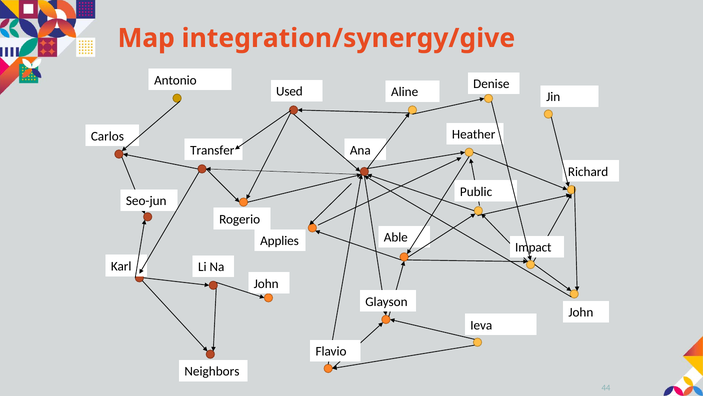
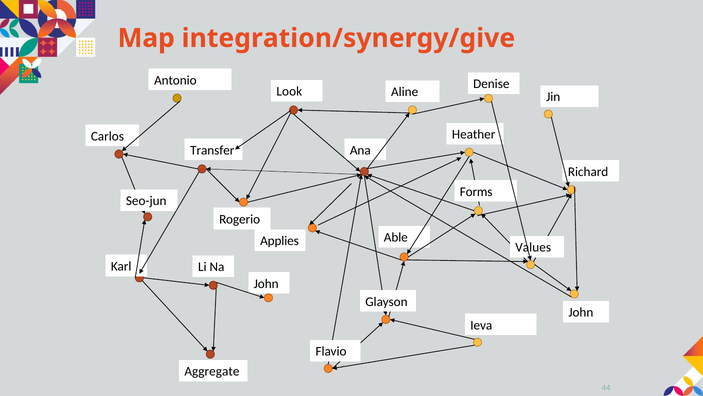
Used: Used -> Look (289, 91)
Public: Public -> Forms (476, 191)
Impact: Impact -> Values (533, 247)
Neighbors: Neighbors -> Aggregate (212, 371)
